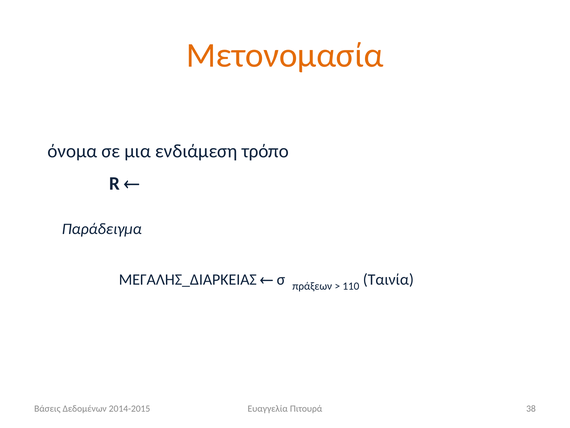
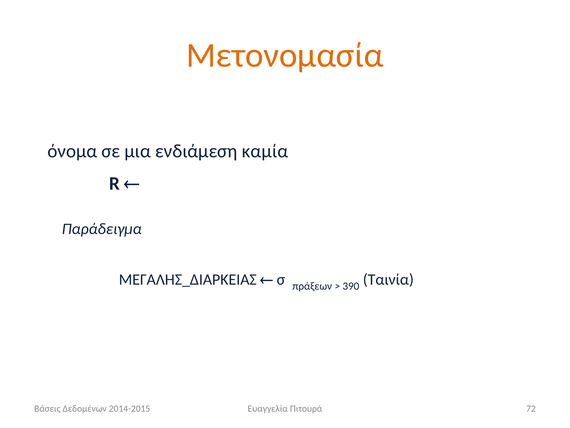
τρόπο: τρόπο -> καμία (265, 151)
110: 110 -> 390 (351, 286)
38: 38 -> 72 (531, 408)
